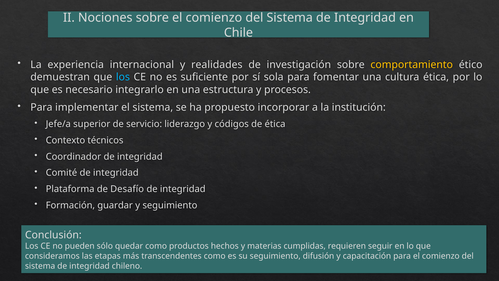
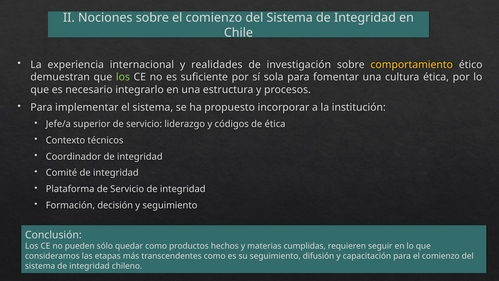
los colour: light blue -> light green (123, 77)
Plataforma de Desafío: Desafío -> Servicio (127, 189)
guardar: guardar -> decisión (115, 205)
